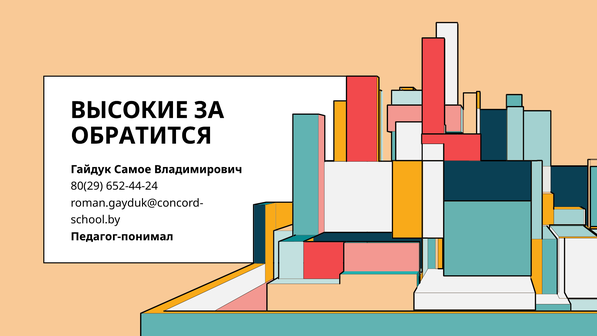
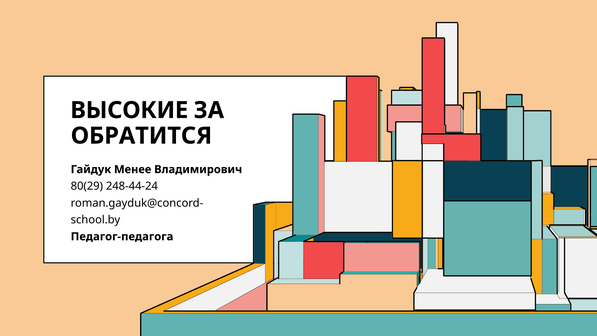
Самое: Самое -> Менее (133, 169)
652-44-24: 652-44-24 -> 248-44-24 (132, 186)
Педагог-понимал: Педагог-понимал -> Педагог-педагога (122, 236)
